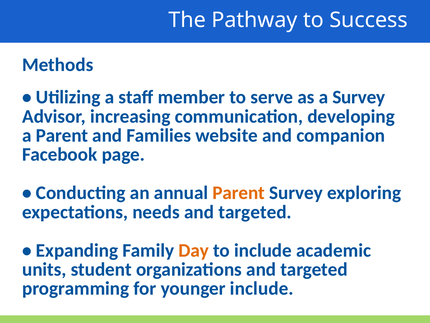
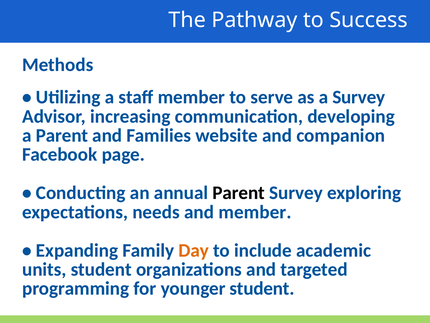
Parent colour: orange -> black (239, 193)
needs and targeted: targeted -> member (255, 212)
younger include: include -> student (262, 288)
